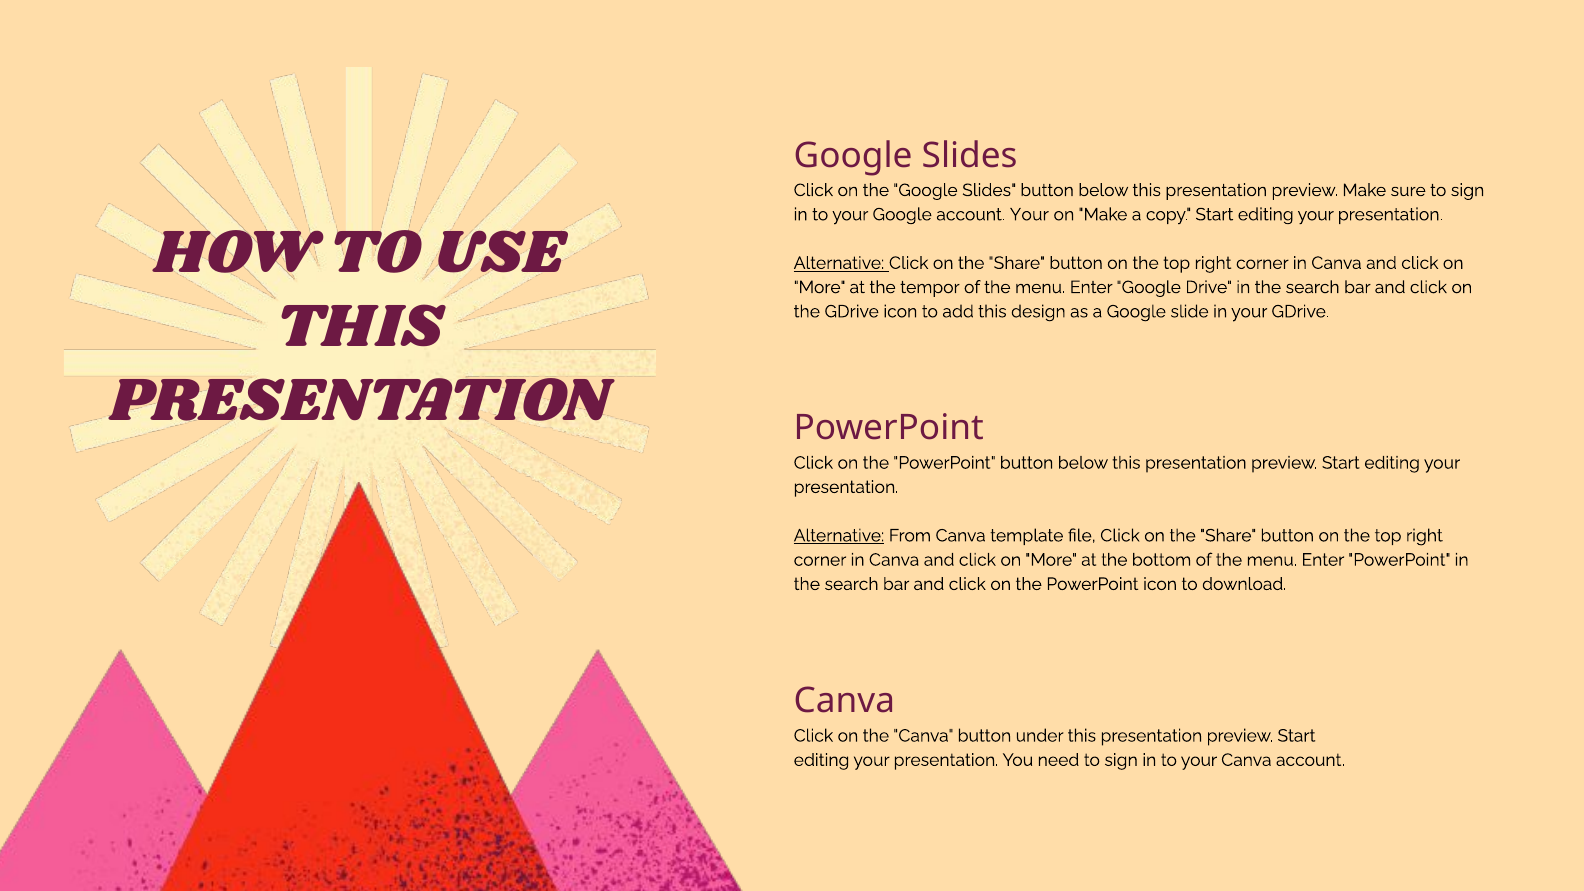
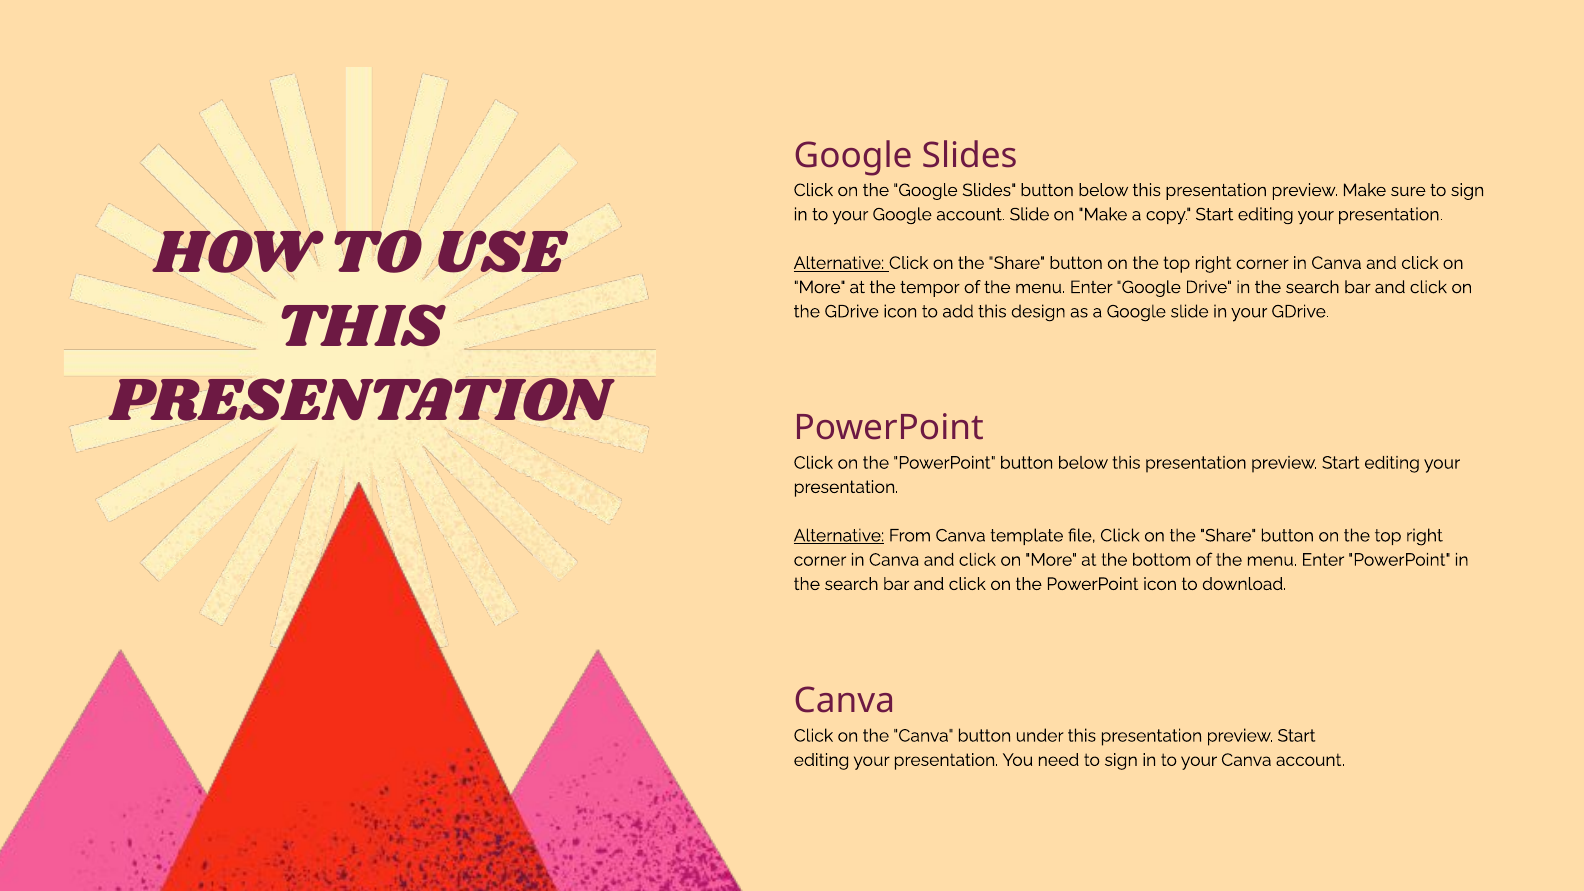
account Your: Your -> Slide (1029, 215)
